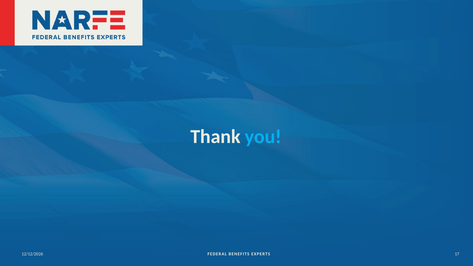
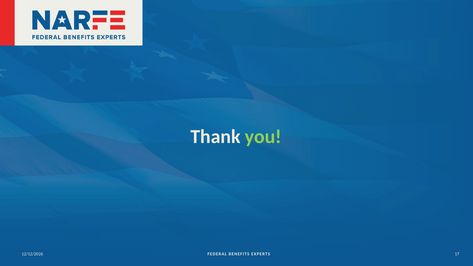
you colour: light blue -> light green (263, 137)
